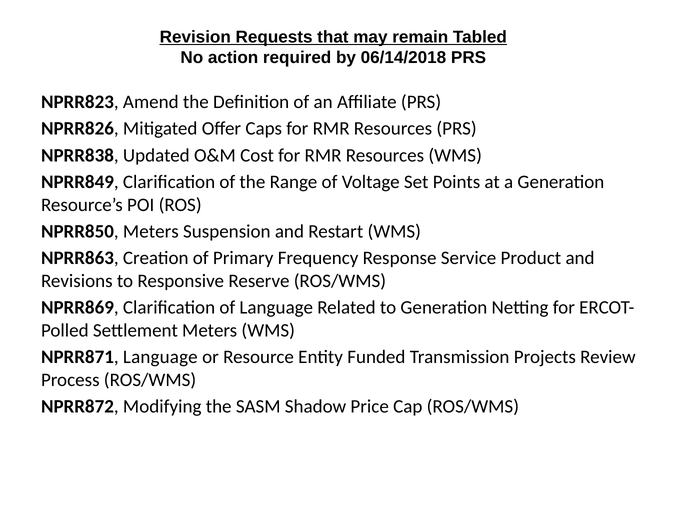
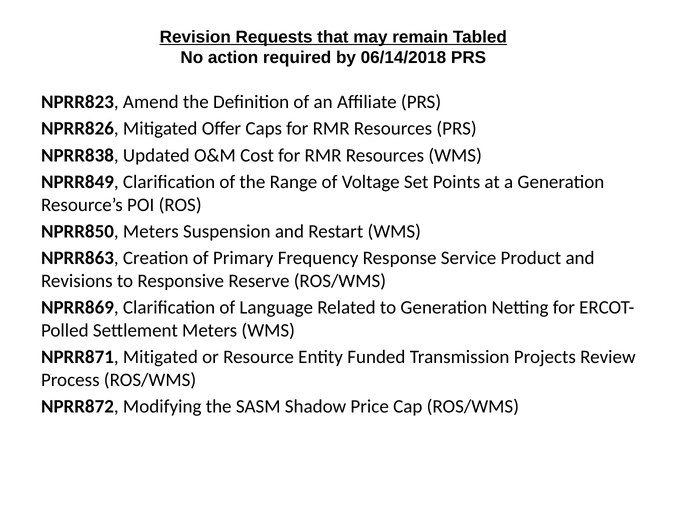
NPRR871 Language: Language -> Mitigated (160, 357)
